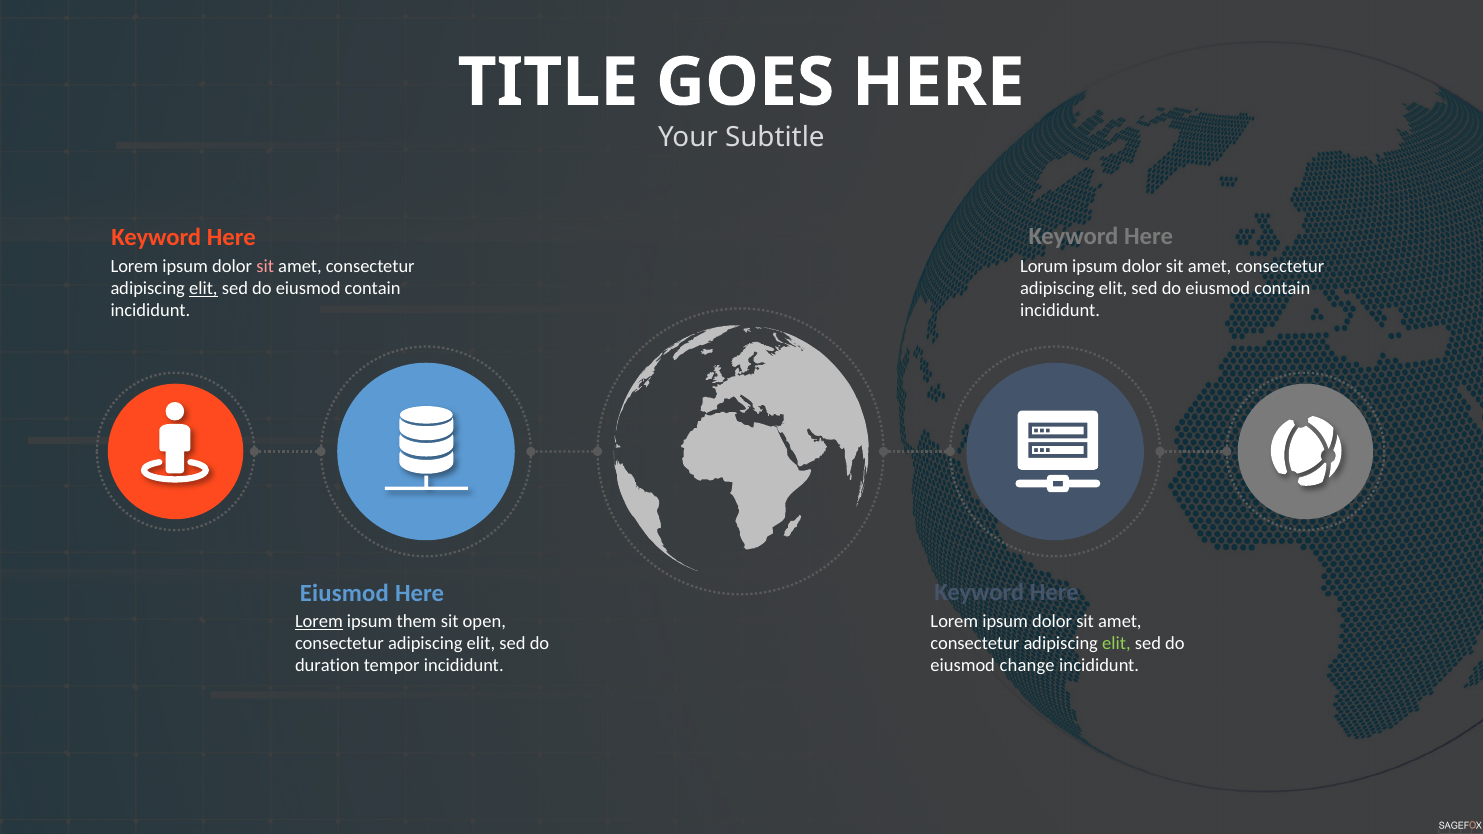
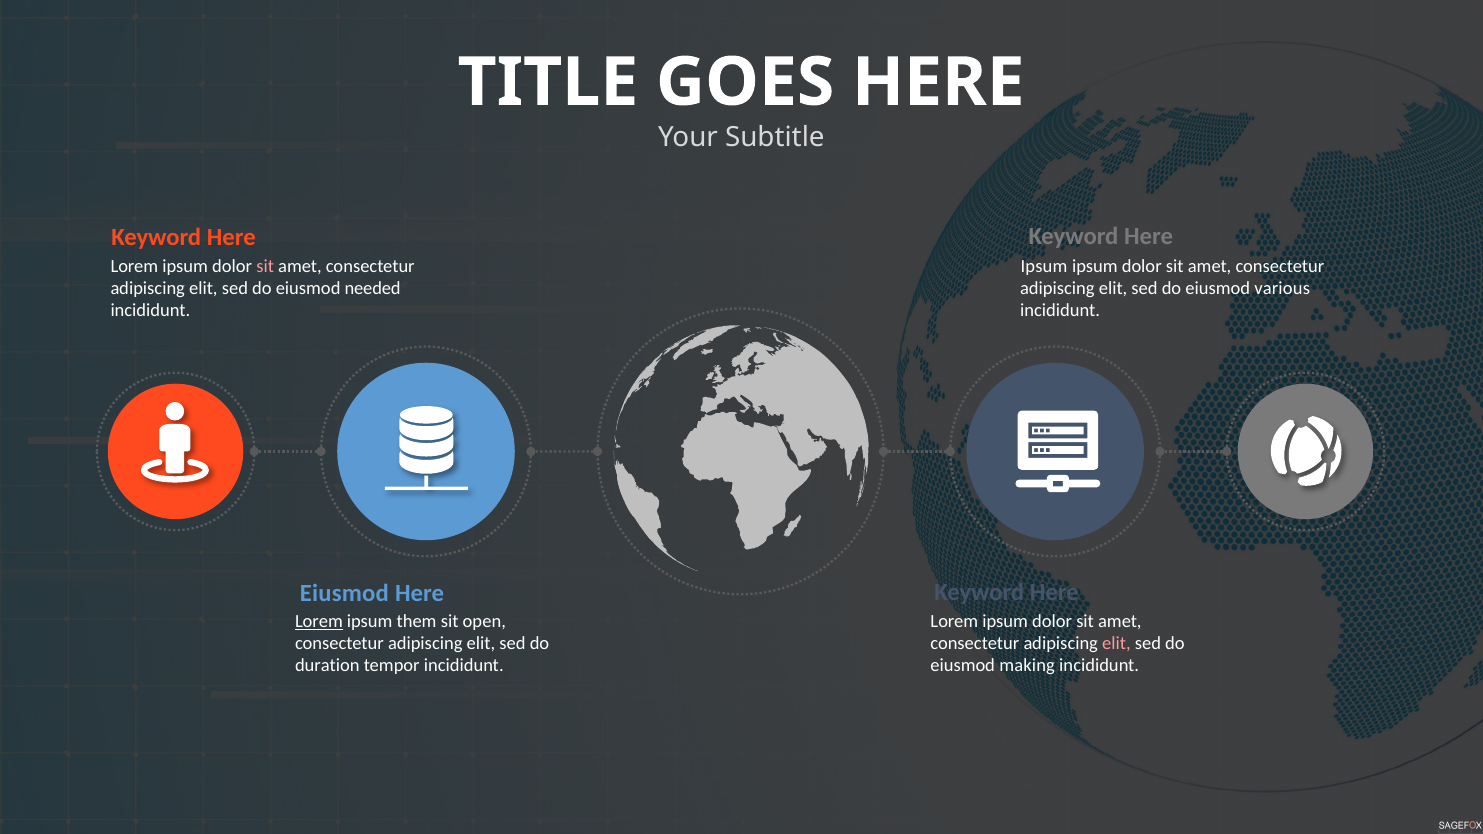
Lorum: Lorum -> Ipsum (1044, 266)
elit underline: present -> none (203, 289)
contain: contain -> needed (373, 289)
contain: contain -> various (1282, 289)
elit colour: light green -> pink (1116, 644)
change: change -> making (1027, 666)
